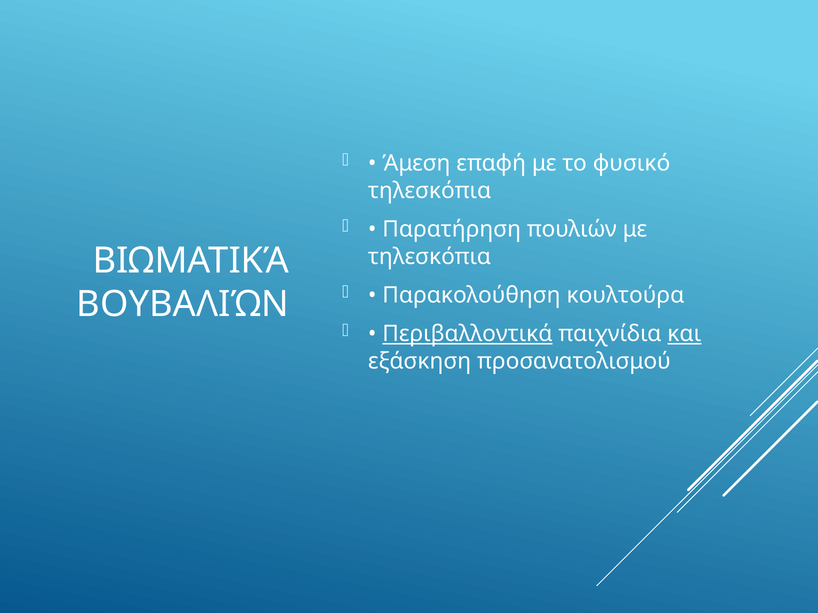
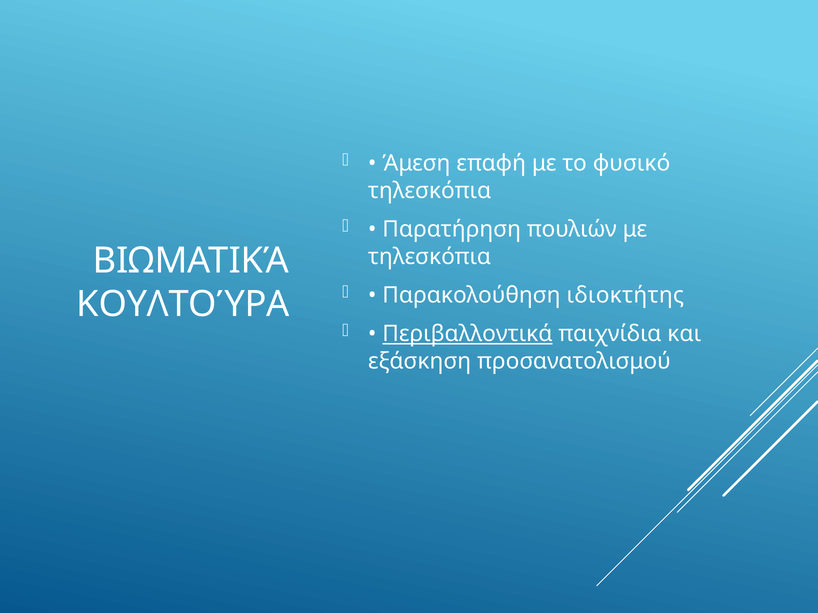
κουλτούρα: κουλτούρα -> ιδιοκτήτης (625, 295)
ΒΟΥΒΑΛΙΏΝ: ΒΟΥΒΑΛΙΏΝ -> ΚΟΥΛΤΟΎΡΑ (183, 305)
και underline: present -> none (684, 334)
